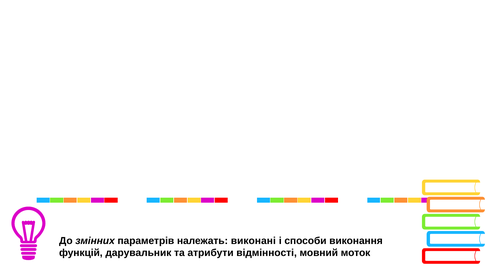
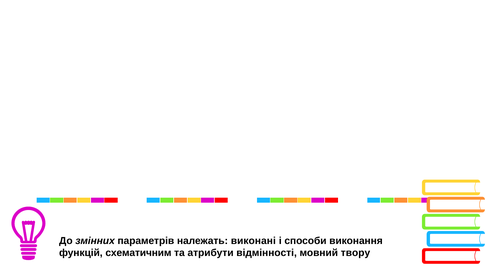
дарувальник: дарувальник -> схематичним (138, 253)
моток: моток -> твору (355, 253)
